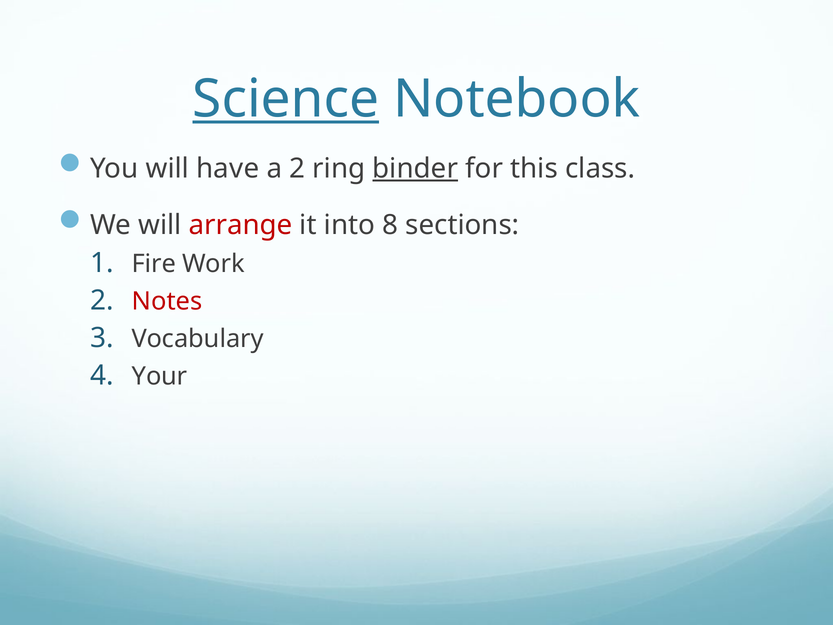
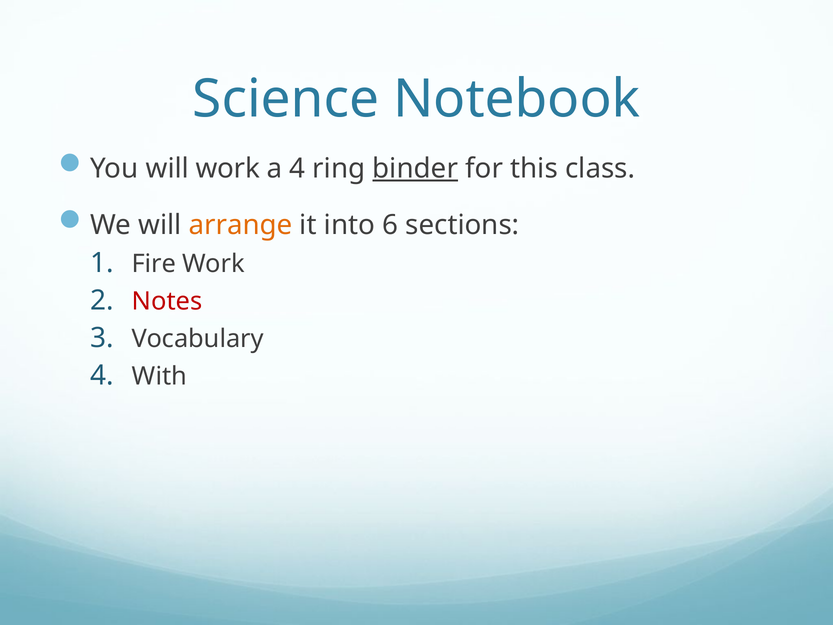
Science underline: present -> none (286, 99)
will have: have -> work (228, 169)
a 2: 2 -> 4 (297, 169)
arrange colour: red -> orange (241, 225)
8: 8 -> 6 (390, 225)
Your: Your -> With (159, 376)
